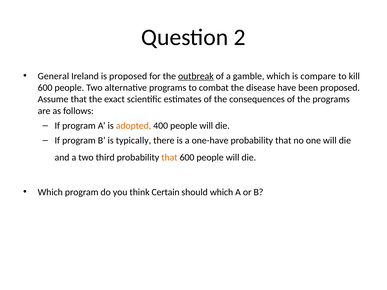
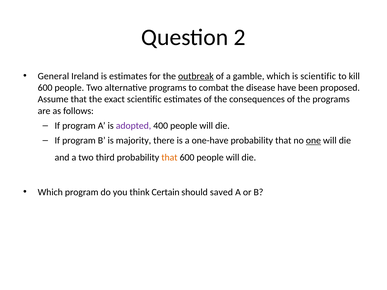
is proposed: proposed -> estimates (128, 76)
is compare: compare -> scientific (318, 76)
adopted colour: orange -> purple (134, 126)
typically: typically -> majority (134, 141)
one underline: none -> present (313, 141)
should which: which -> saved (221, 192)
